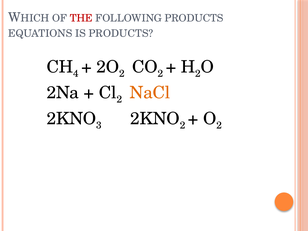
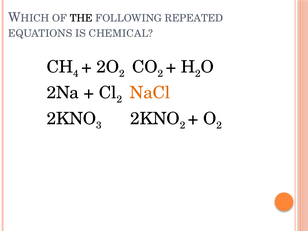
THE colour: red -> black (81, 18)
FOLLOWING PRODUCTS: PRODUCTS -> REPEATED (194, 18)
IS PRODUCTS: PRODUCTS -> CHEMICAL (121, 34)
